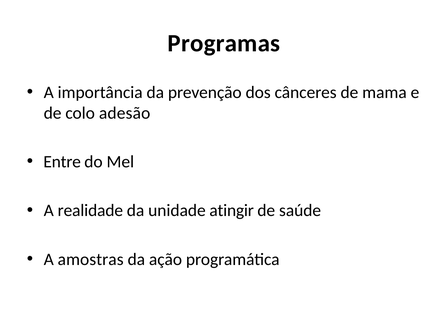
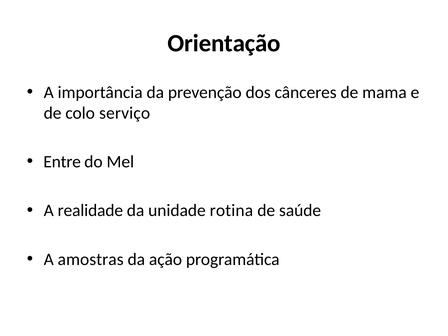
Programas: Programas -> Orientação (224, 43)
adesão: adesão -> serviço (125, 113)
atingir: atingir -> rotina (231, 211)
